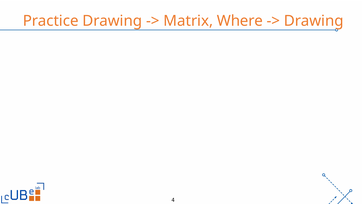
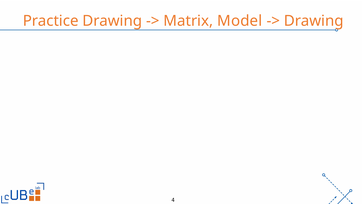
Where: Where -> Model (240, 21)
